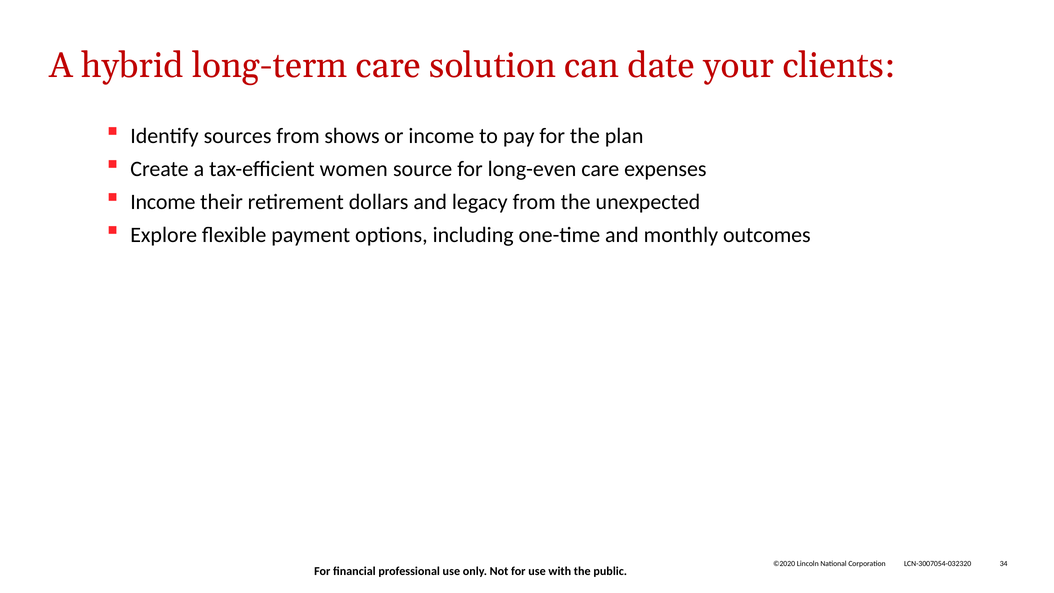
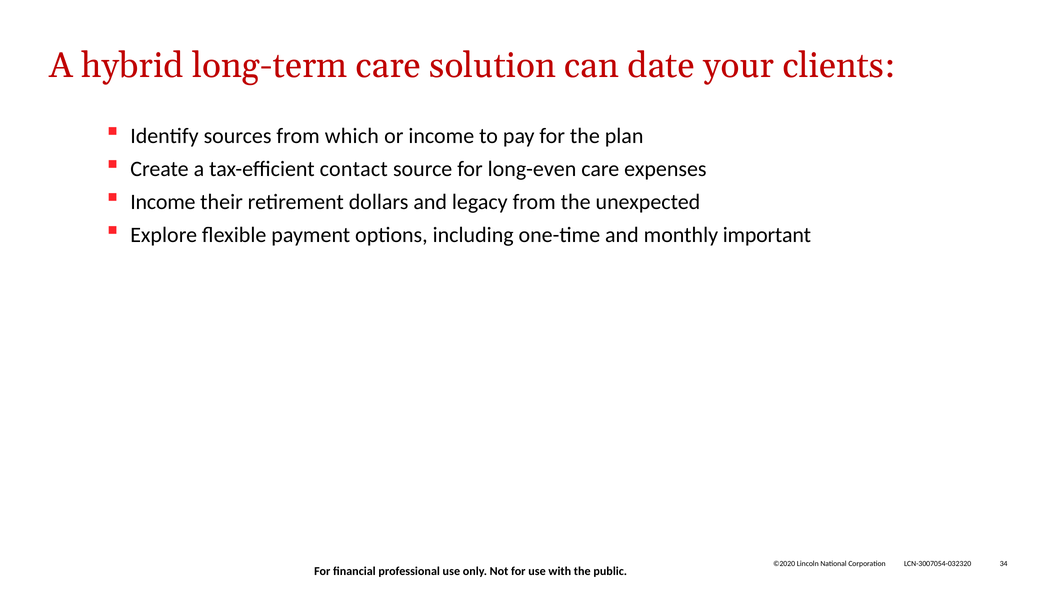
shows: shows -> which (352, 136)
women: women -> contact (354, 169)
outcomes: outcomes -> important (767, 235)
